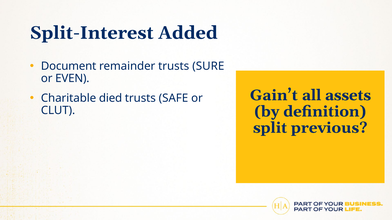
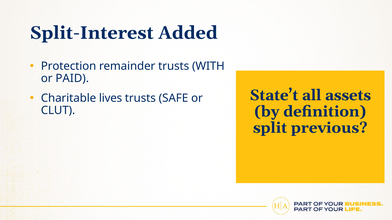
Document: Document -> Protection (69, 66)
SURE: SURE -> WITH (208, 66)
EVEN: EVEN -> PAID (72, 79)
Gain’t: Gain’t -> State’t (274, 95)
died: died -> lives (111, 98)
